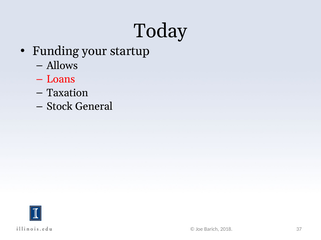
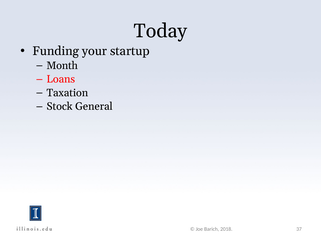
Allows: Allows -> Month (62, 66)
